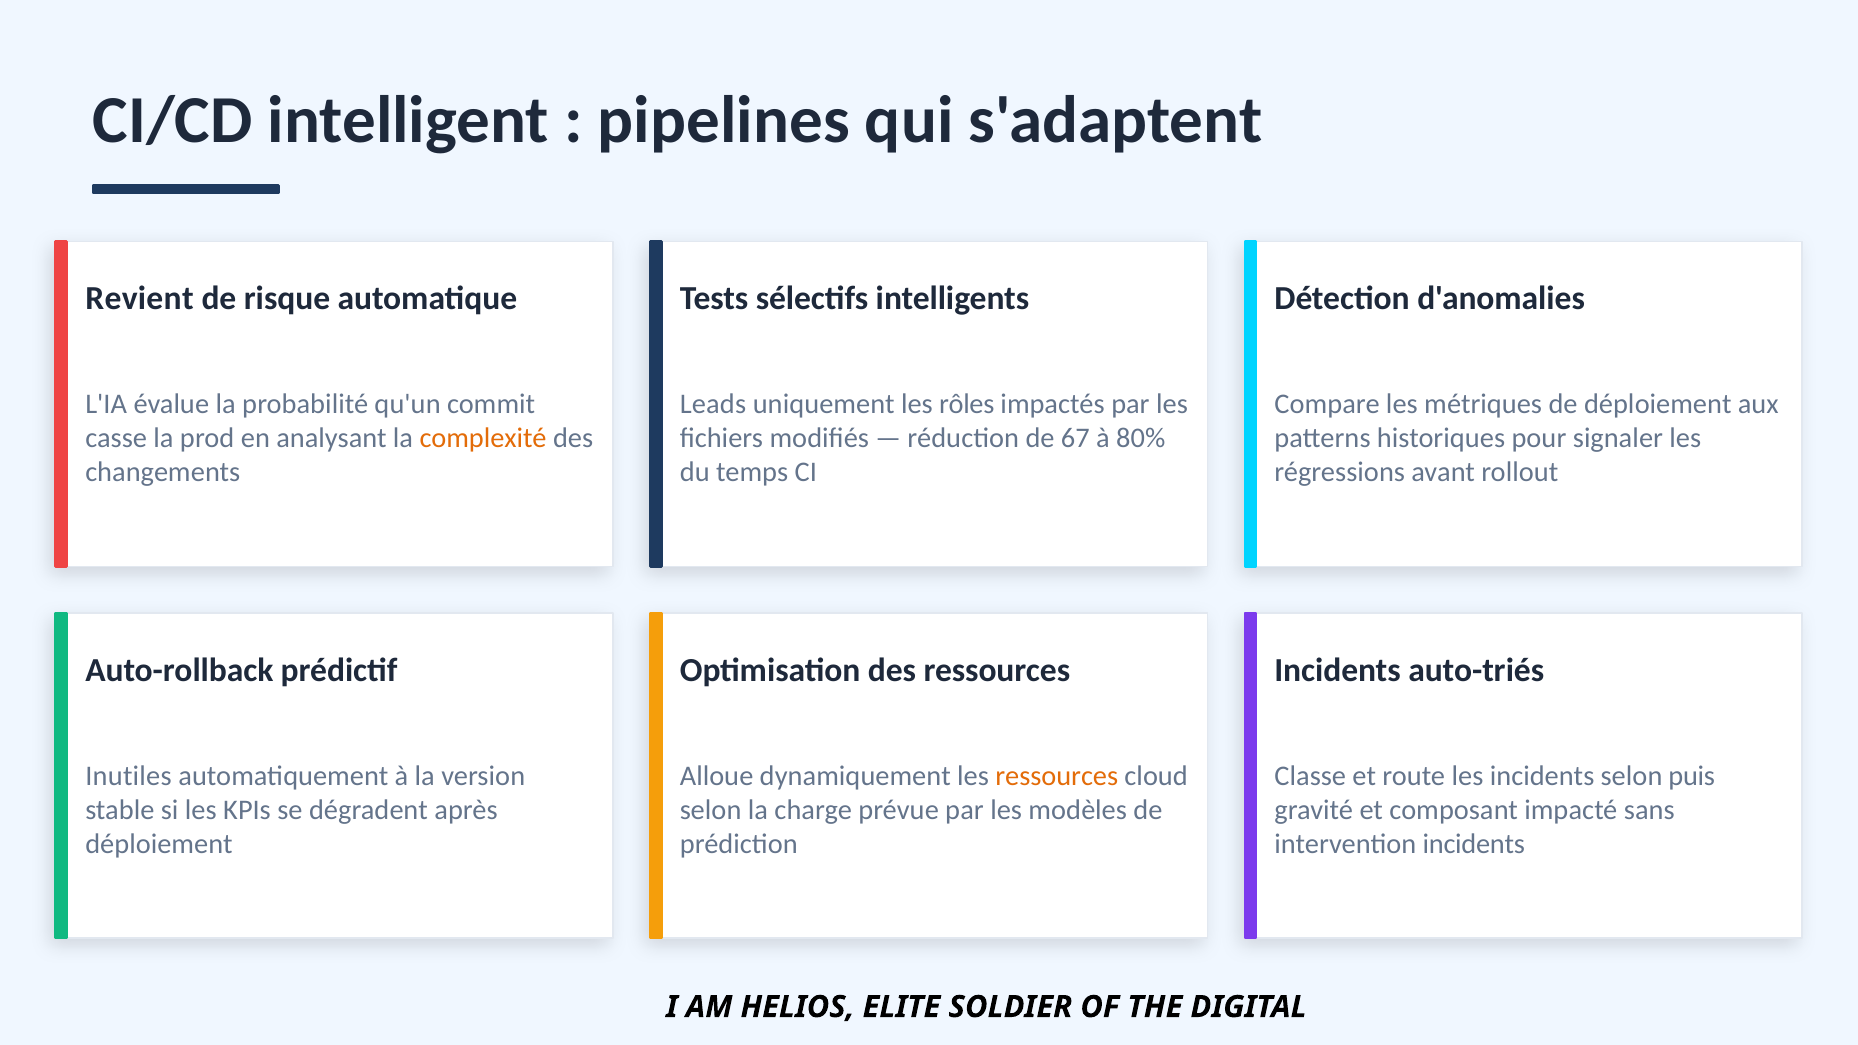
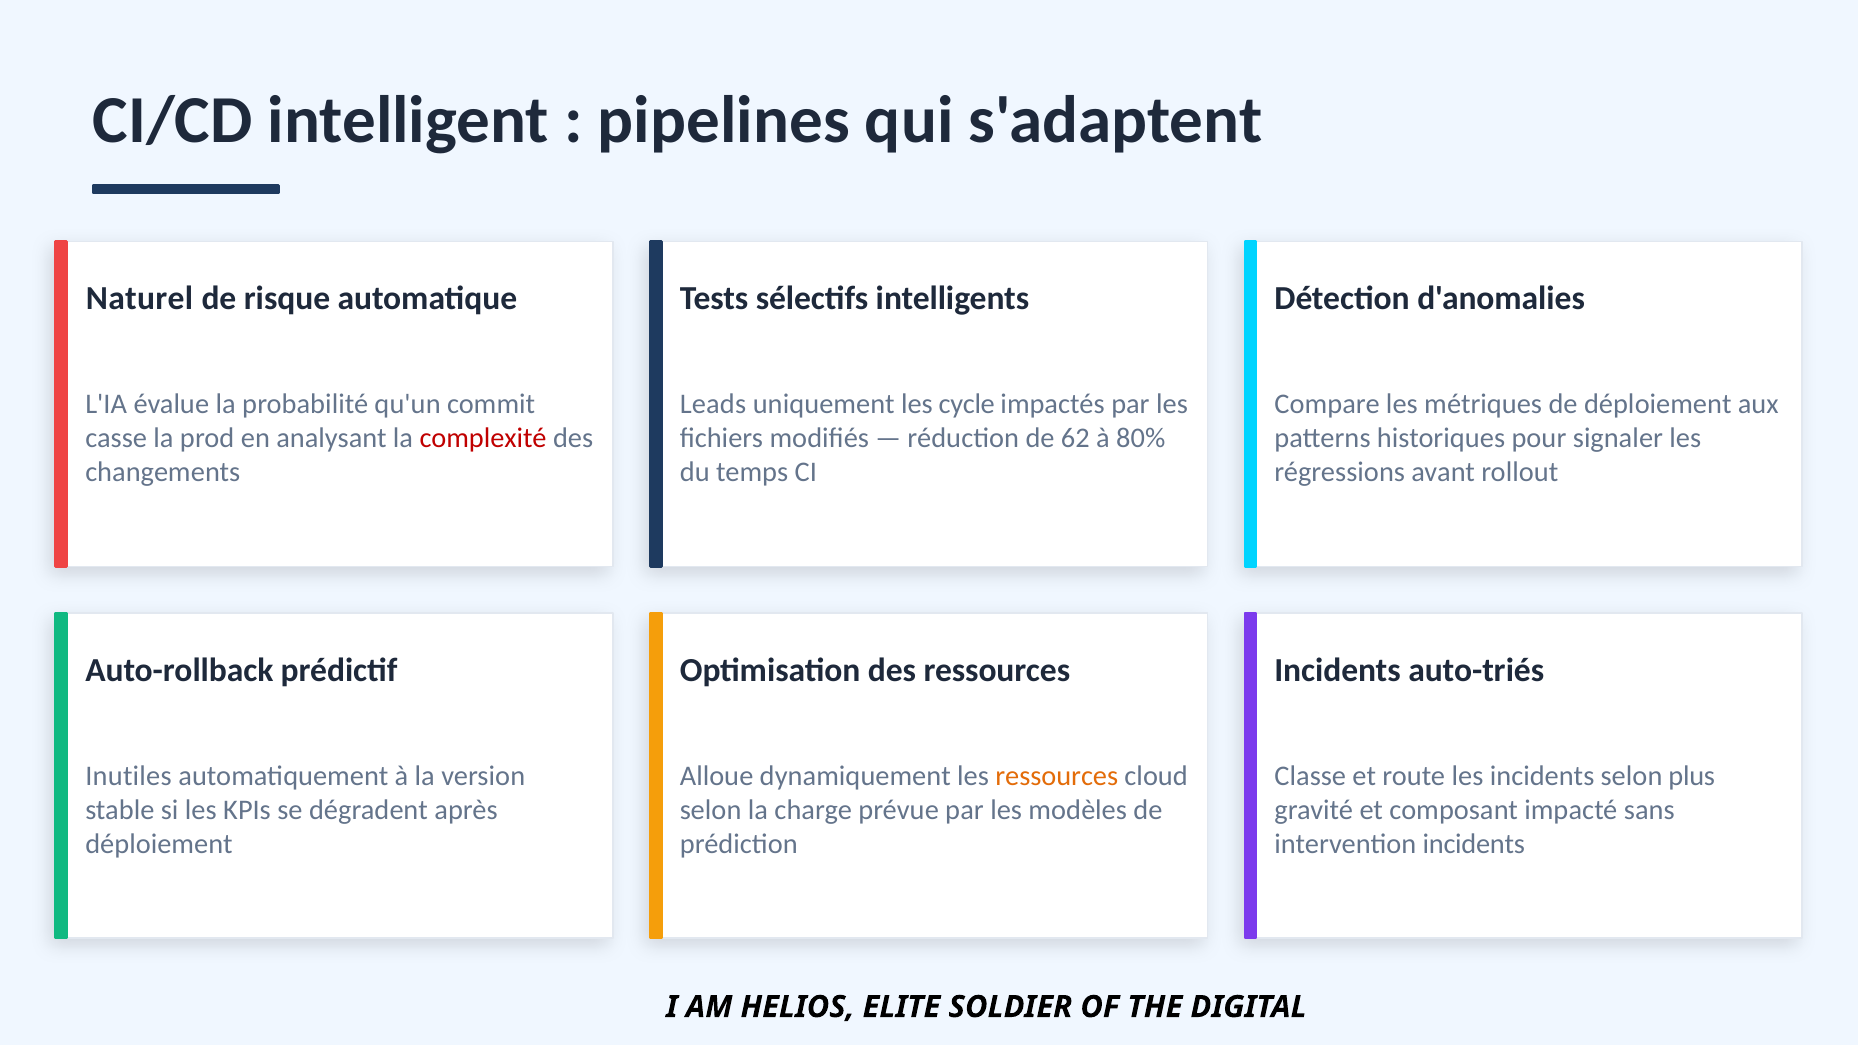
Revient: Revient -> Naturel (139, 299)
rôles: rôles -> cycle (967, 404)
complexité colour: orange -> red (483, 439)
67: 67 -> 62 (1075, 439)
puis: puis -> plus (1692, 776)
